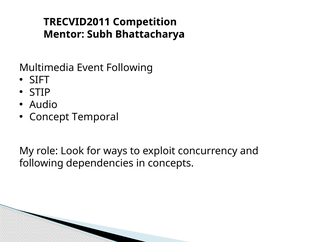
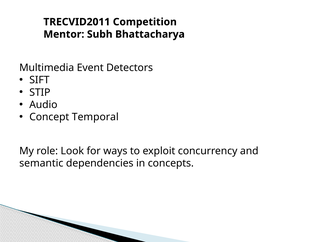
Event Following: Following -> Detectors (130, 68)
following: following -> semantic (41, 163)
